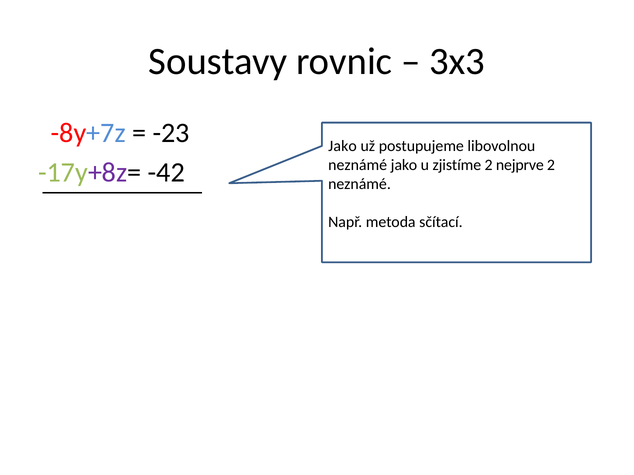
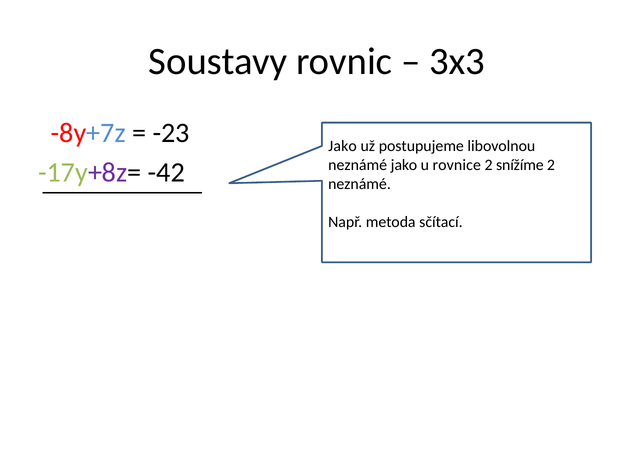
zjistíme: zjistíme -> rovnice (457, 165)
nejprve: nejprve -> snížíme (520, 165)
